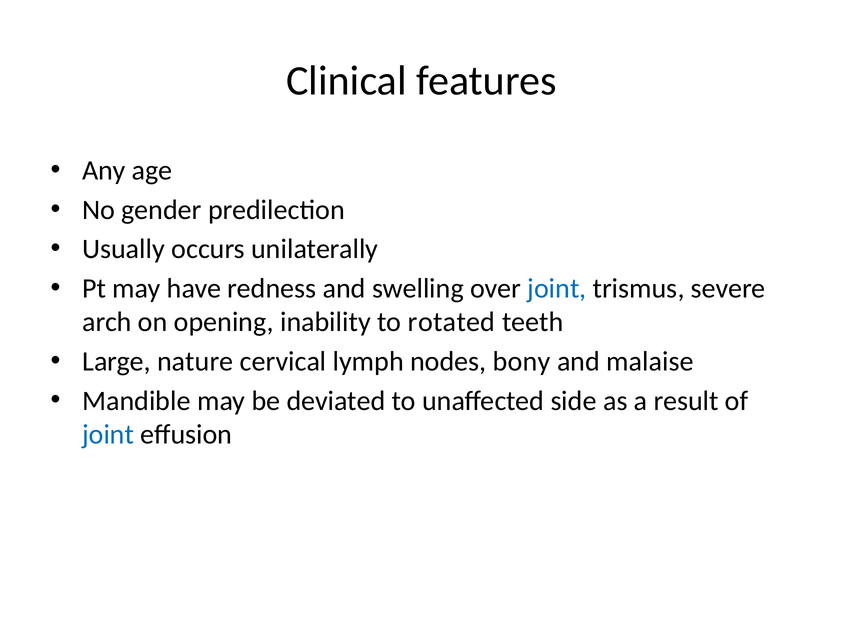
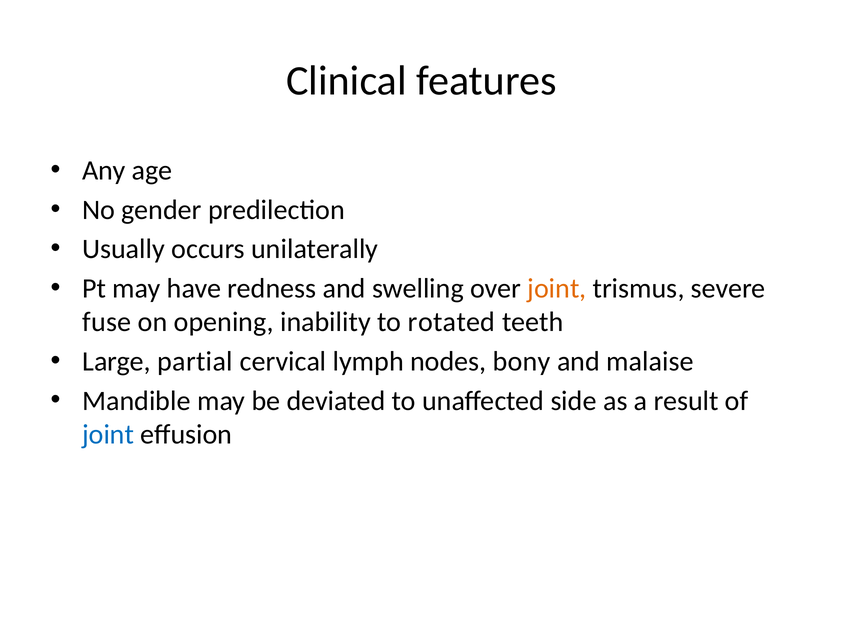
joint colour: blue -> orange (557, 289)
arch: arch -> fuse (107, 322)
nature: nature -> partial (195, 362)
